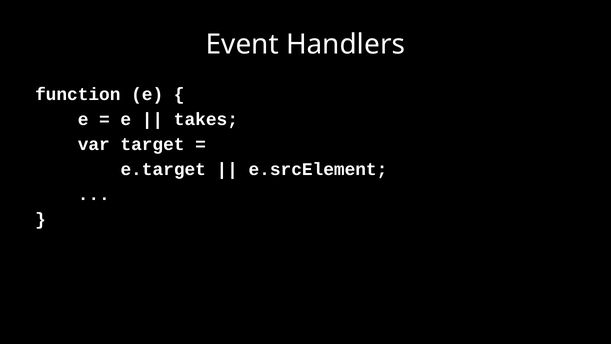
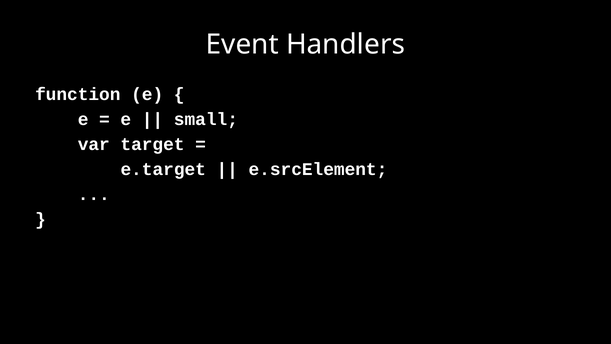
takes: takes -> small (206, 119)
